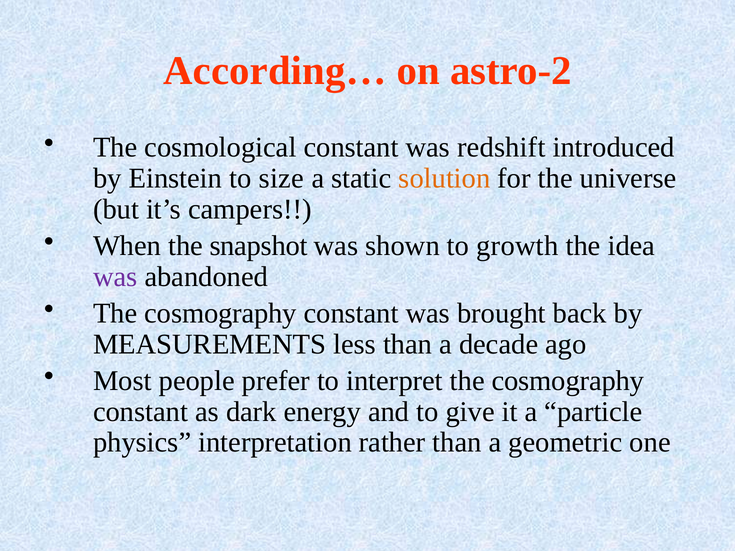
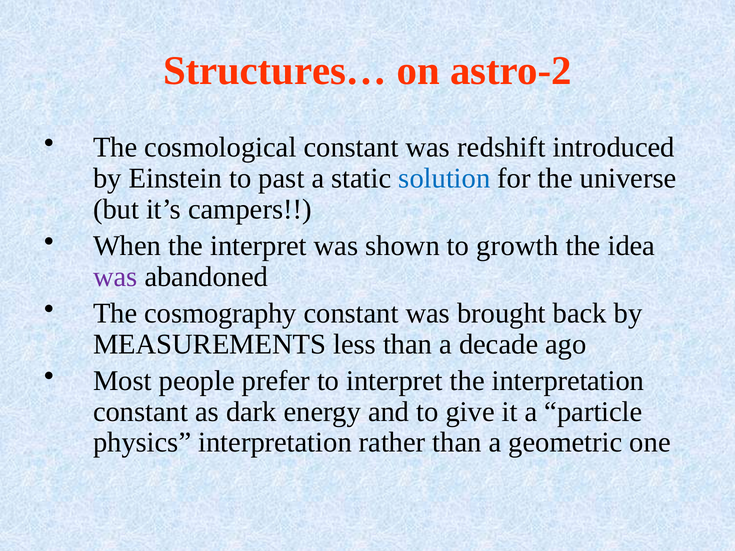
According…: According… -> Structures… (275, 71)
size: size -> past (281, 178)
solution colour: orange -> blue (444, 178)
the snapshot: snapshot -> interpret (258, 246)
interpret the cosmography: cosmography -> interpretation (568, 381)
